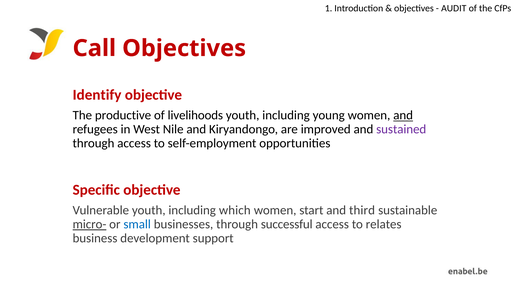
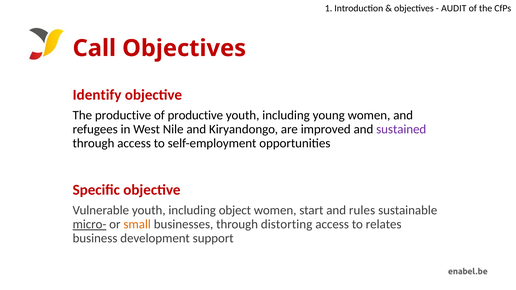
of livelihoods: livelihoods -> productive (195, 115)
and underline: present -> none (403, 115)
which: which -> object (235, 211)
third: third -> rules (362, 211)
small colour: blue -> orange (137, 224)
successful: successful -> distorting (287, 224)
